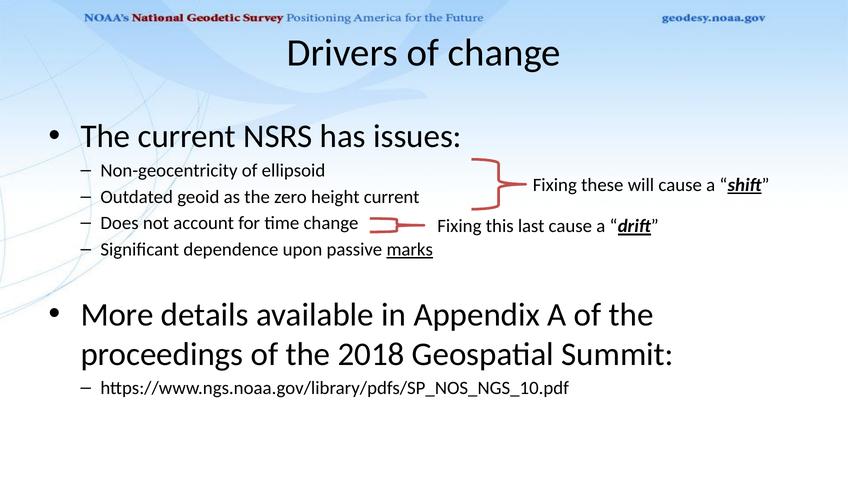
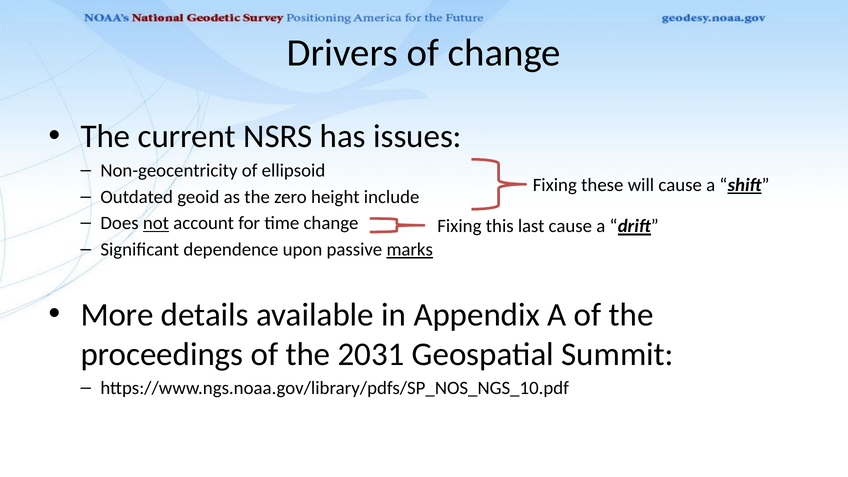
height current: current -> include (392, 197)
not underline: none -> present (156, 223)
2018: 2018 -> 2031 (371, 354)
